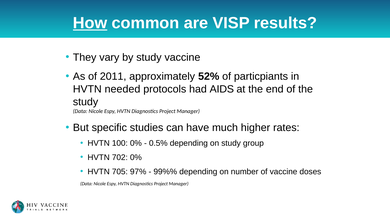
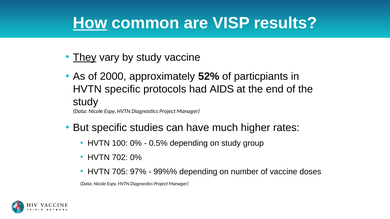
They underline: none -> present (85, 57)
2011: 2011 -> 2000 (113, 77)
HVTN needed: needed -> specific (122, 89)
